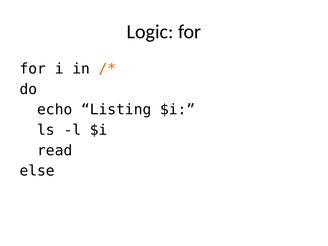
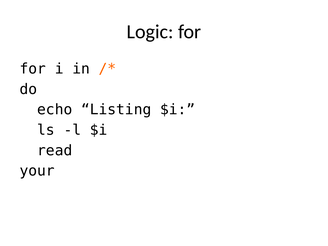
else: else -> your (37, 171)
